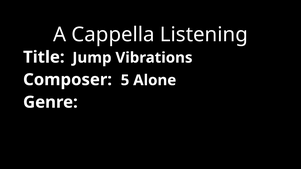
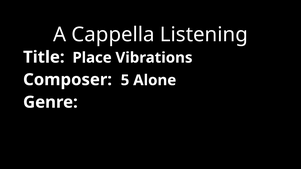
Jump: Jump -> Place (92, 58)
